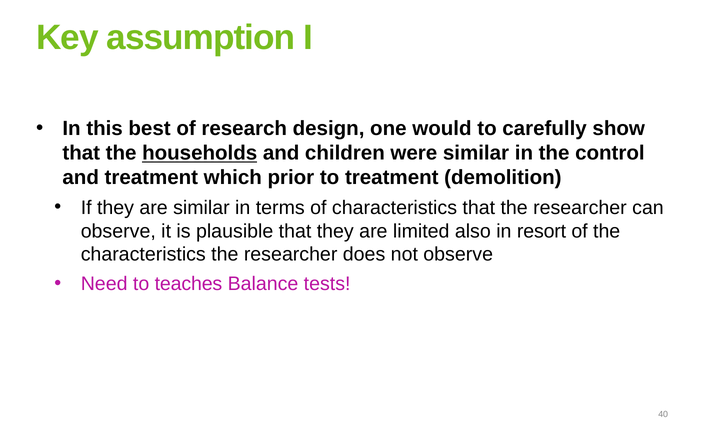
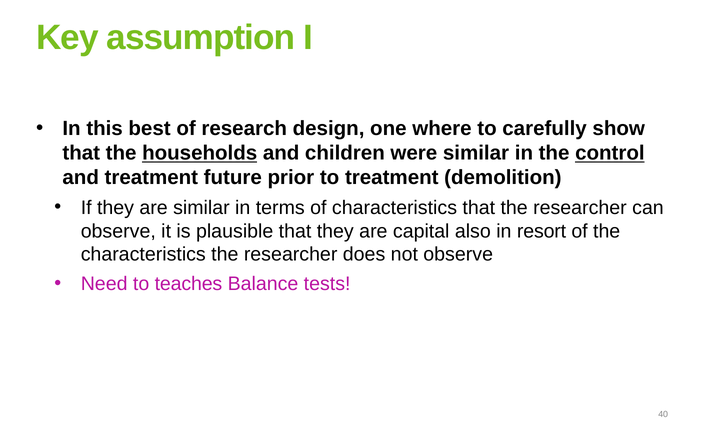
would: would -> where (442, 128)
control underline: none -> present (610, 153)
which: which -> future (233, 178)
limited: limited -> capital (421, 231)
